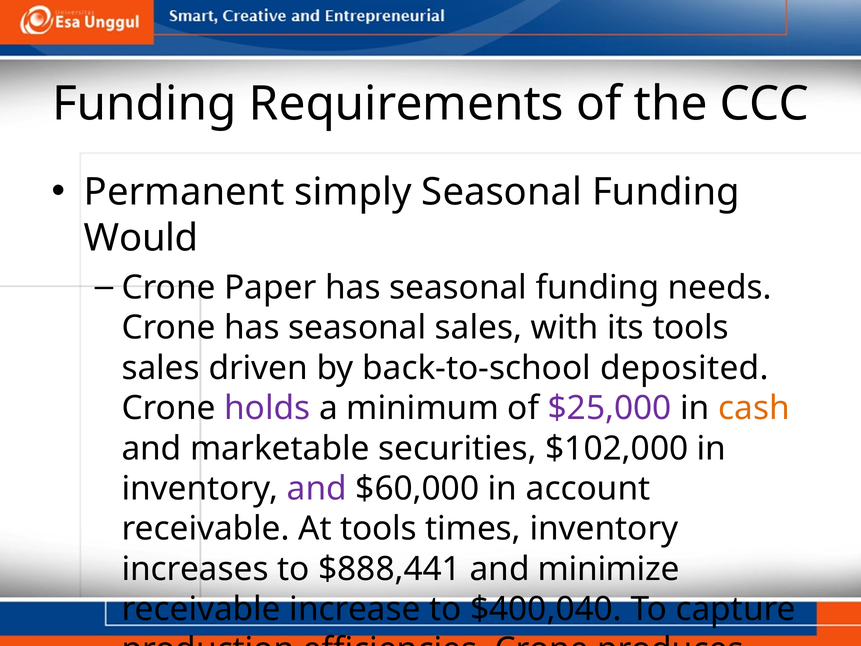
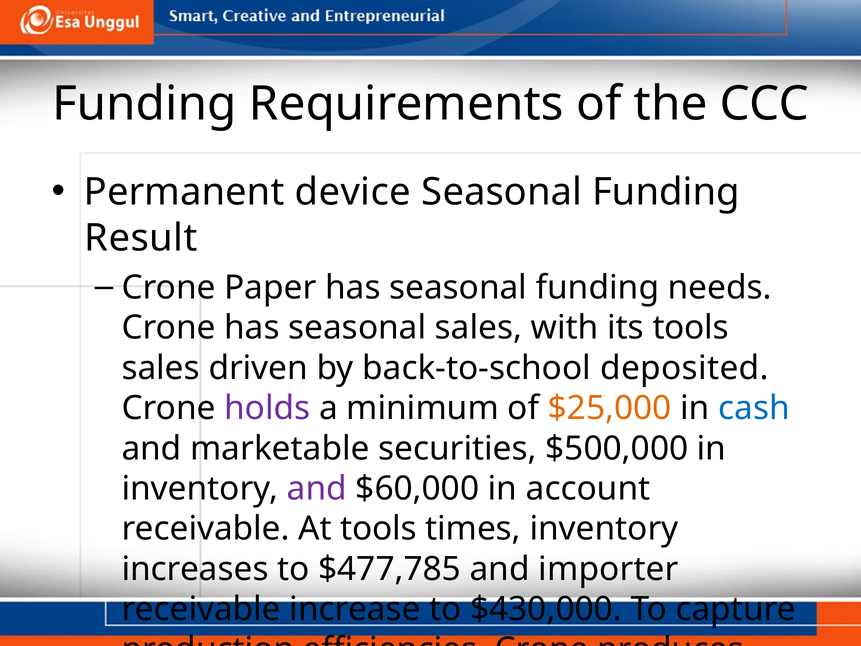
simply: simply -> device (353, 192)
Would: Would -> Result (141, 238)
$25,000 colour: purple -> orange (610, 408)
cash colour: orange -> blue (754, 408)
$102,000: $102,000 -> $500,000 (617, 448)
$888,441: $888,441 -> $477,785 (390, 569)
minimize: minimize -> importer (608, 569)
$400,040: $400,040 -> $430,000 (546, 609)
